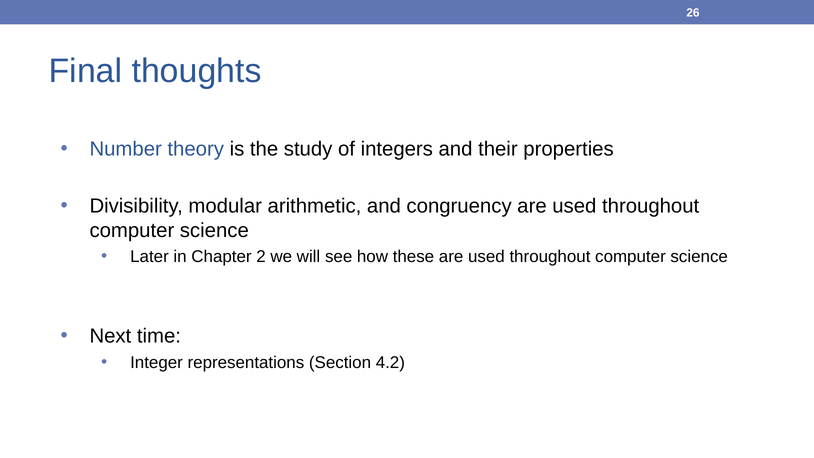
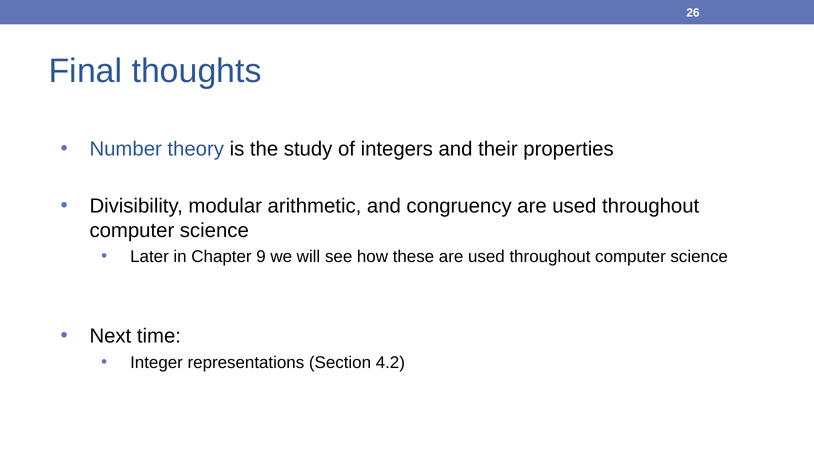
2: 2 -> 9 (261, 257)
